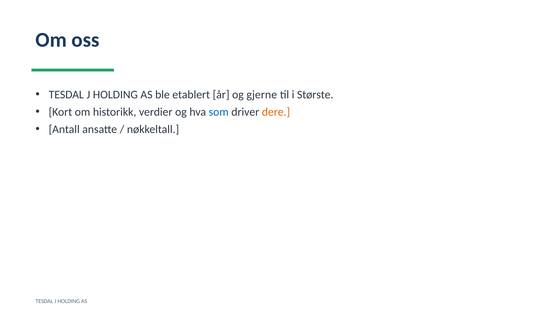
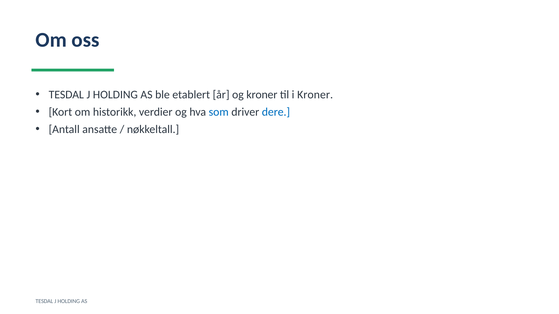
og gjerne: gjerne -> kroner (262, 95)
i Største: Største -> Kroner (315, 95)
dere colour: orange -> blue (276, 112)
